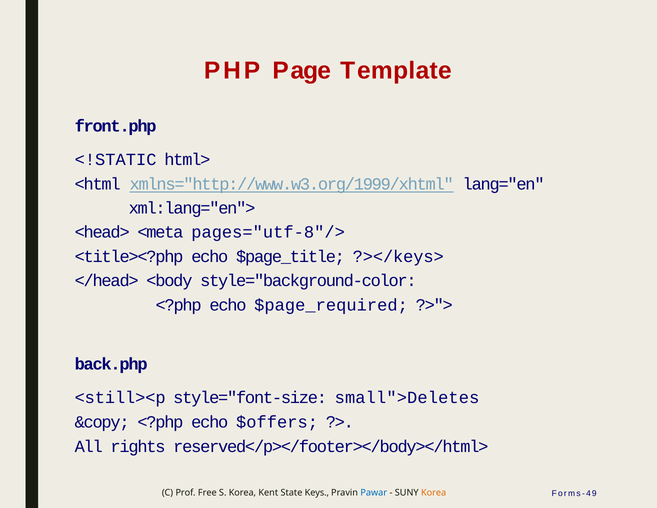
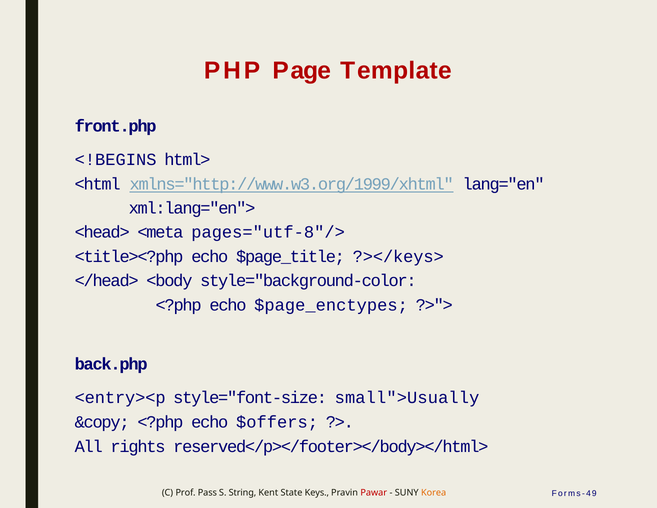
<!STATIC: <!STATIC -> <!BEGINS (116, 160)
$page_required: $page_required -> $page_enctypes (331, 305)
<still><p: <still><p -> <entry><p (120, 398)
small">Deletes: small">Deletes -> small">Usually (407, 398)
Free: Free -> Pass (207, 493)
S Korea: Korea -> String (242, 493)
Pawar colour: blue -> red (374, 493)
